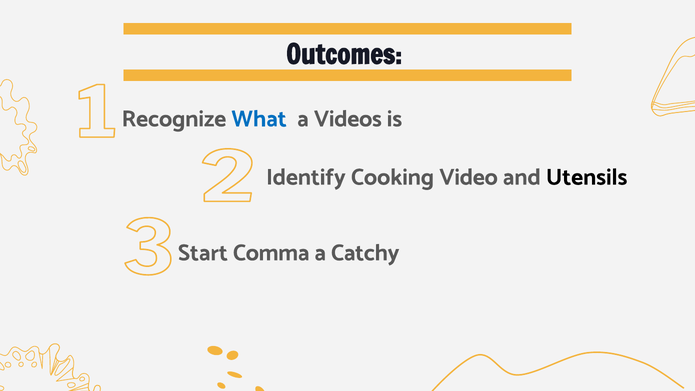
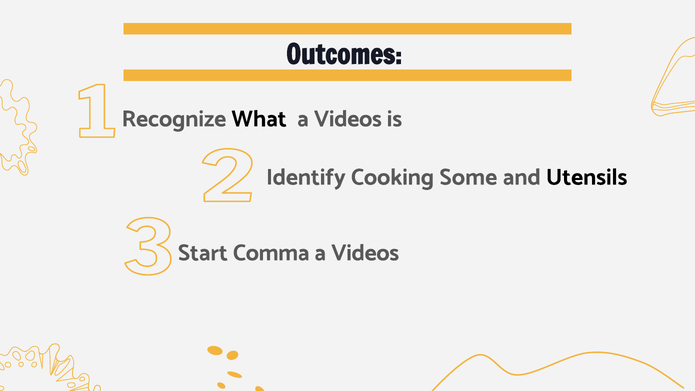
What colour: blue -> black (259, 119)
Video: Video -> Some (468, 177)
Catchy: Catchy -> Videos (365, 253)
